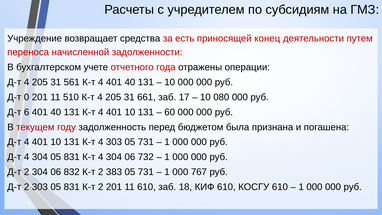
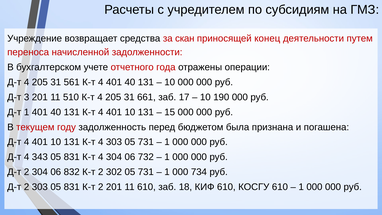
есть: есть -> скан (185, 39)
0: 0 -> 3 (27, 97)
080: 080 -> 190 (221, 97)
Д-т 6: 6 -> 1 (27, 112)
60: 60 -> 15 (170, 112)
Д-т 4 304: 304 -> 343 (40, 157)
383: 383 -> 302 (114, 172)
767: 767 -> 734 (199, 172)
